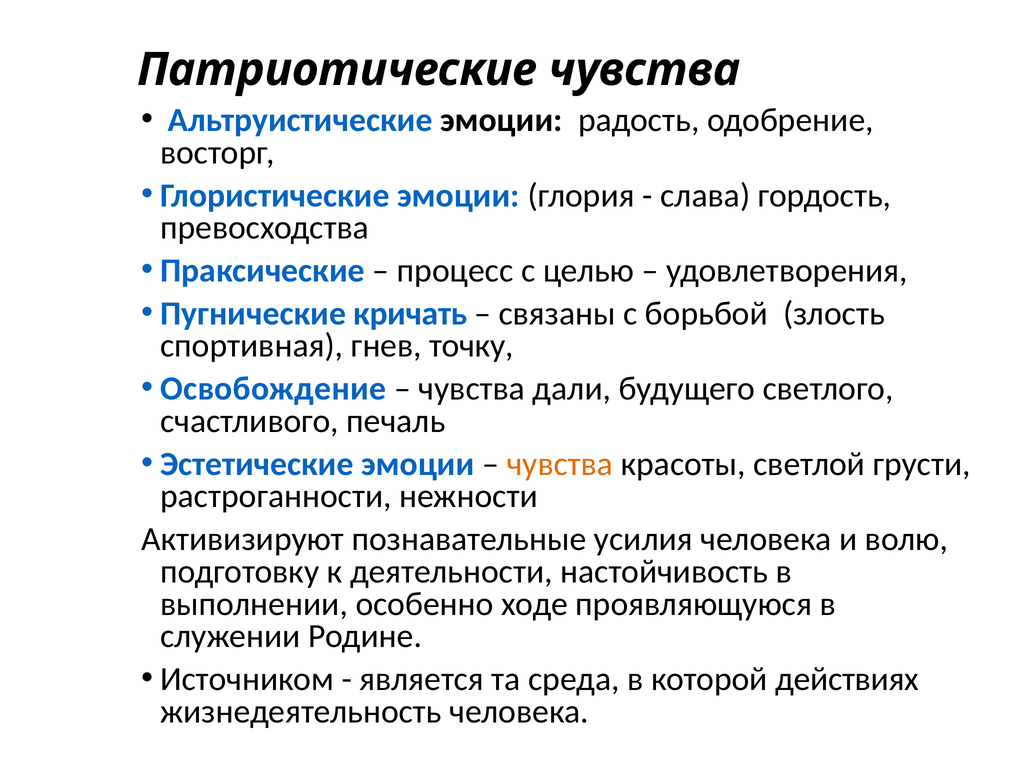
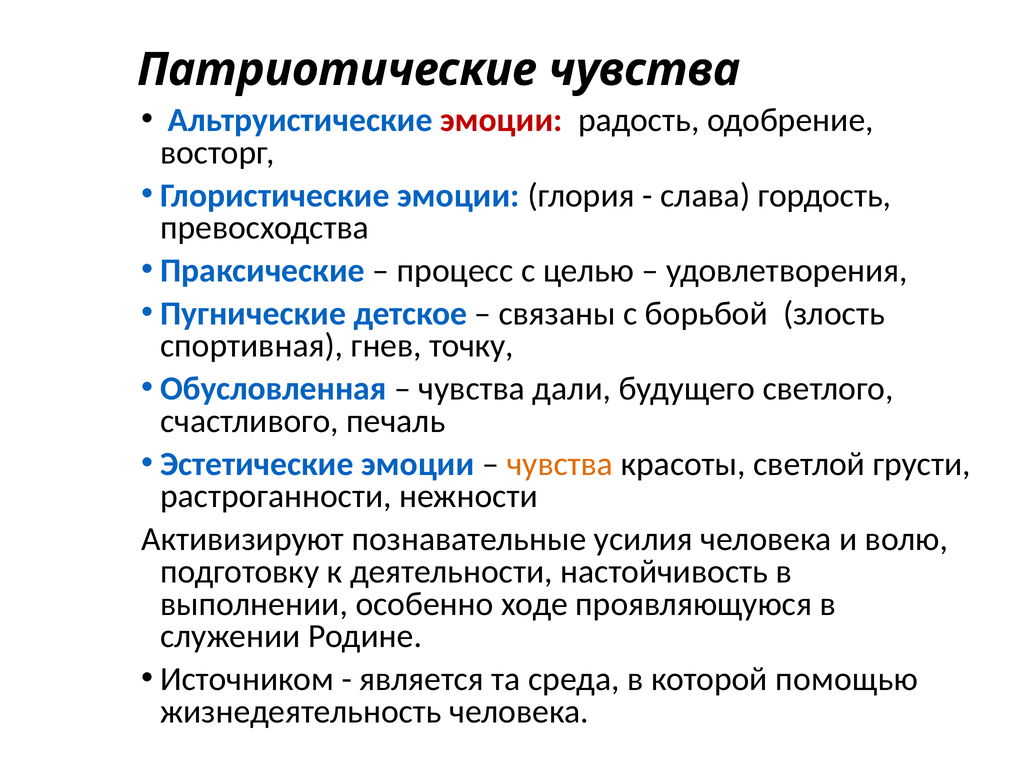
эмоции colour: black -> red (501, 120)
кричать: кричать -> детское (410, 313)
Освобождение: Освобождение -> Обусловленная (273, 389)
действиях: действиях -> помощью (847, 679)
